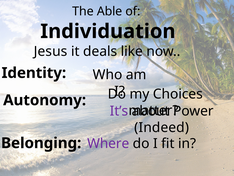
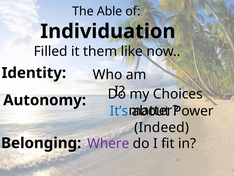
Jesus: Jesus -> Filled (51, 51)
deals: deals -> them (100, 51)
It’s colour: purple -> blue (119, 111)
